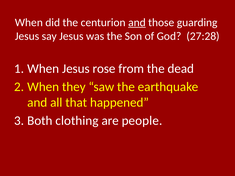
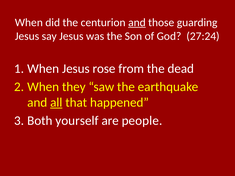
27:28: 27:28 -> 27:24 (203, 36)
all underline: none -> present (56, 103)
clothing: clothing -> yourself (77, 121)
